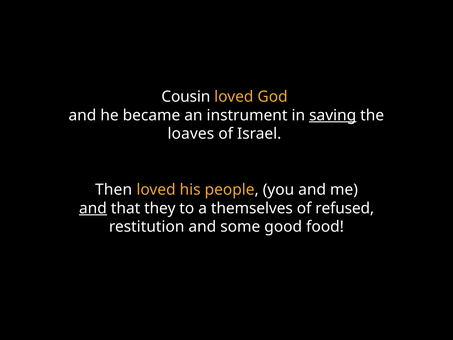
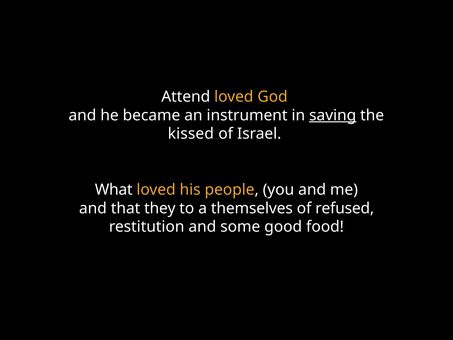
Cousin: Cousin -> Attend (186, 97)
loaves: loaves -> kissed (191, 134)
Then: Then -> What (114, 190)
and underline: present -> none (93, 208)
